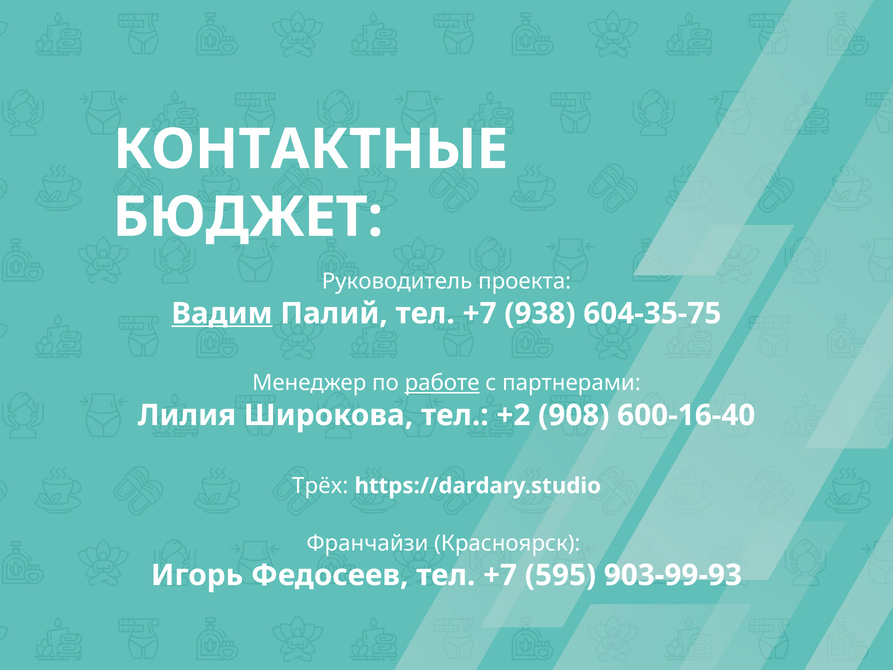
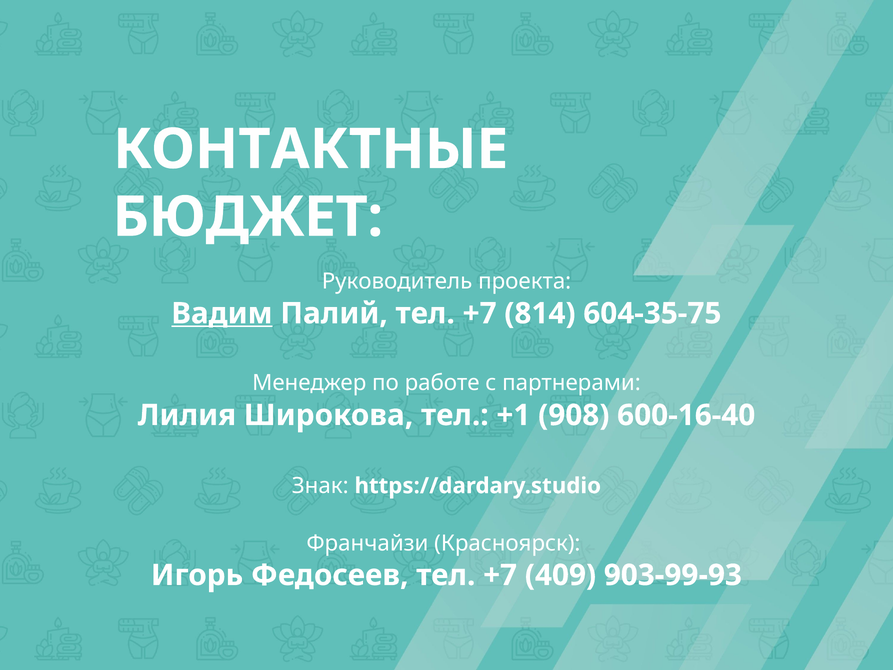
938: 938 -> 814 (540, 313)
работе underline: present -> none (442, 383)
+2: +2 -> +1 (513, 415)
Трёх: Трёх -> Знак (320, 486)
595: 595 -> 409 (560, 575)
